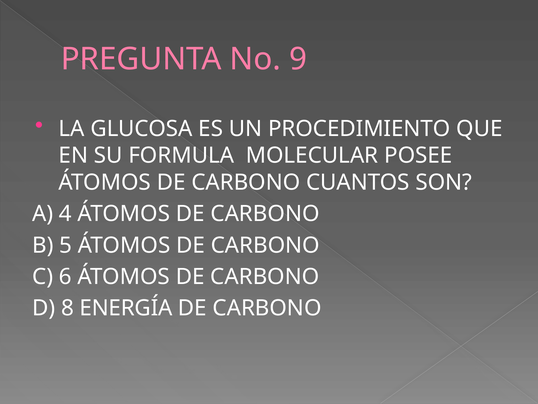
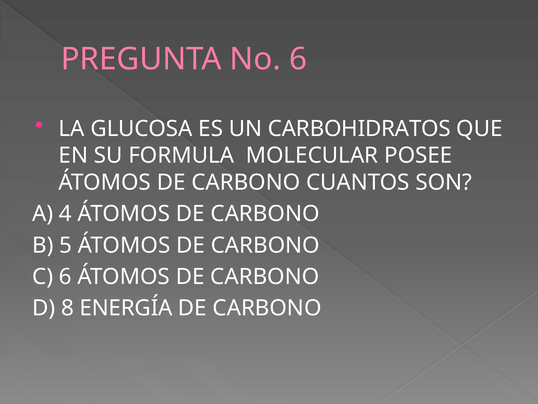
No 9: 9 -> 6 (298, 59)
PROCEDIMIENTO: PROCEDIMIENTO -> CARBOHIDRATOS (359, 128)
